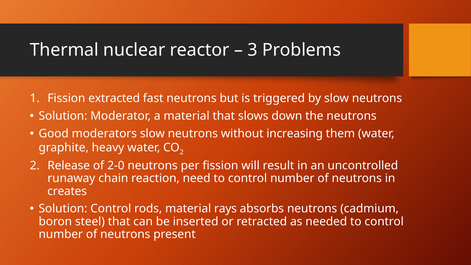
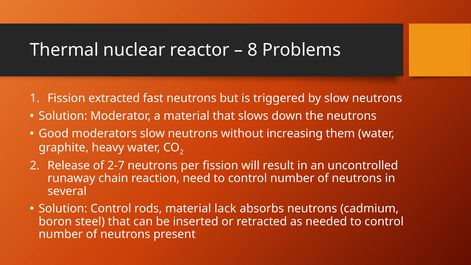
3: 3 -> 8 (253, 50)
2-0: 2-0 -> 2-7 (116, 166)
creates: creates -> several (67, 191)
rays: rays -> lack (225, 209)
